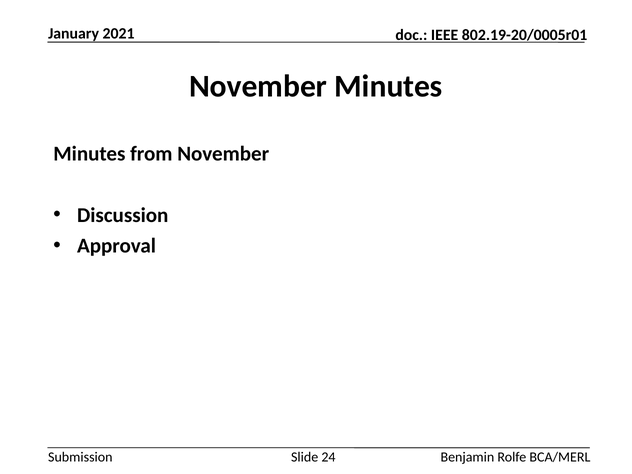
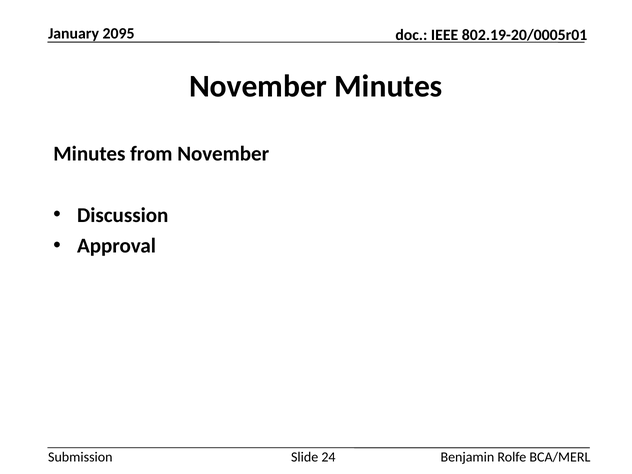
2021: 2021 -> 2095 (119, 34)
